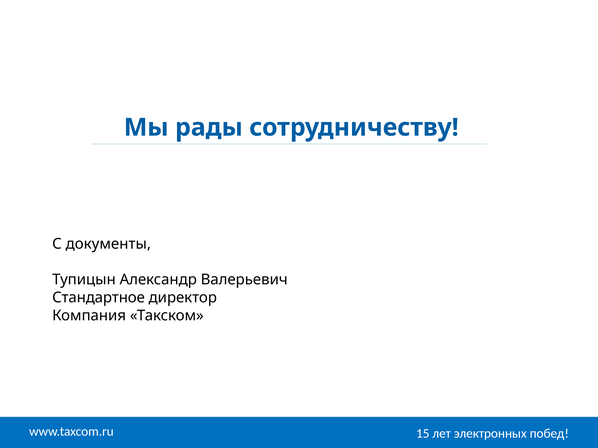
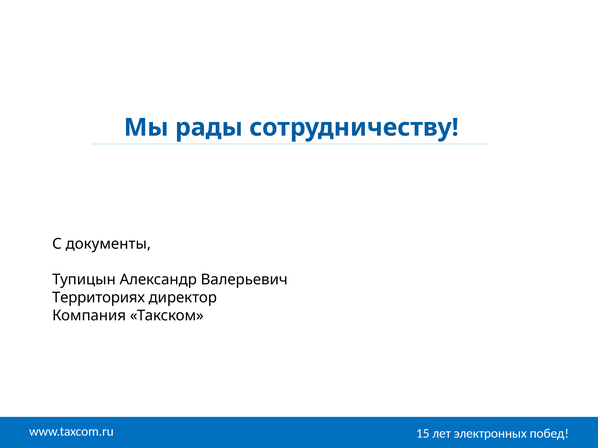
Стандартное: Стандартное -> Территориях (99, 298)
